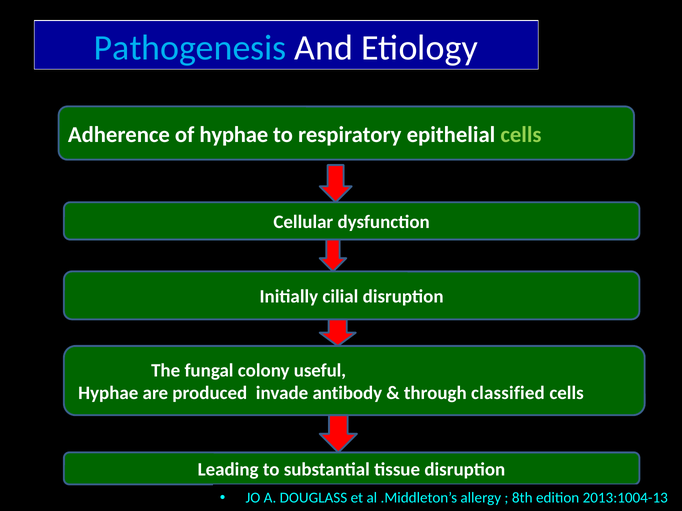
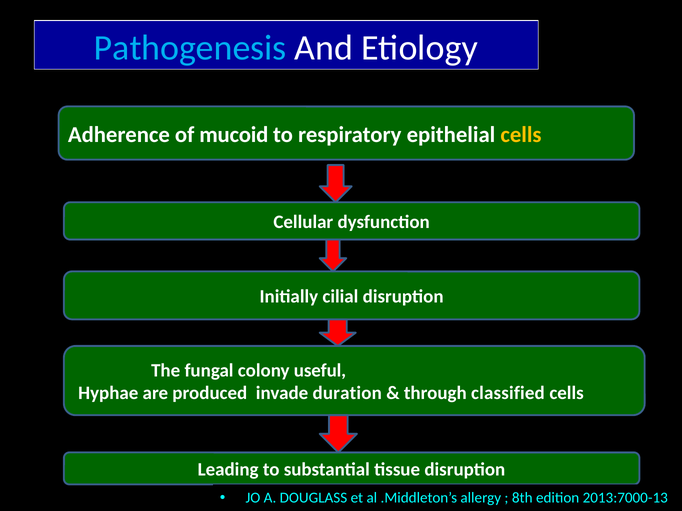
of hyphae: hyphae -> mucoid (234, 135)
cells colour: light green -> yellow (521, 135)
antibody: antibody -> duration (347, 394)
2013:1004-13: 2013:1004-13 -> 2013:7000-13 (625, 498)
